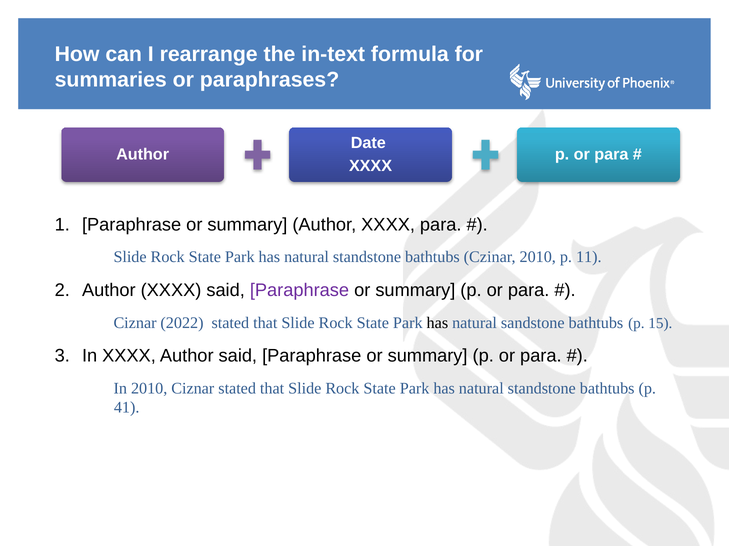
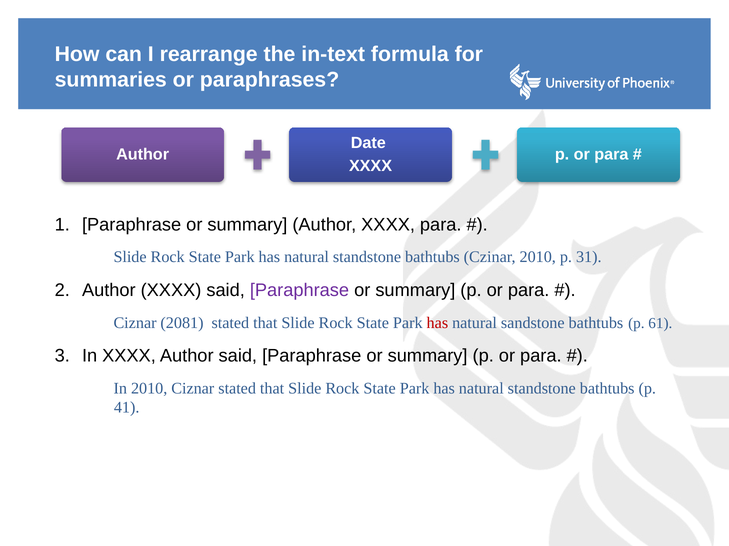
11: 11 -> 31 (589, 258)
2022: 2022 -> 2081 (182, 323)
has colour: black -> red (437, 323)
15: 15 -> 61 (660, 323)
